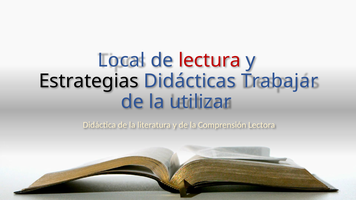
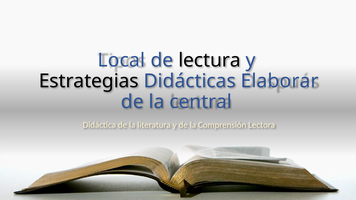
lectura colour: red -> black (209, 60)
Trabajar: Trabajar -> Elaborar (280, 81)
utilizar: utilizar -> central (201, 102)
